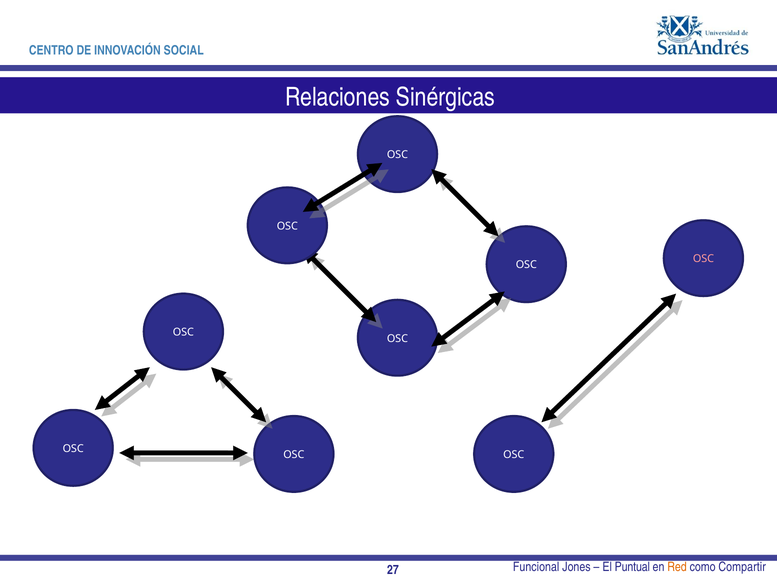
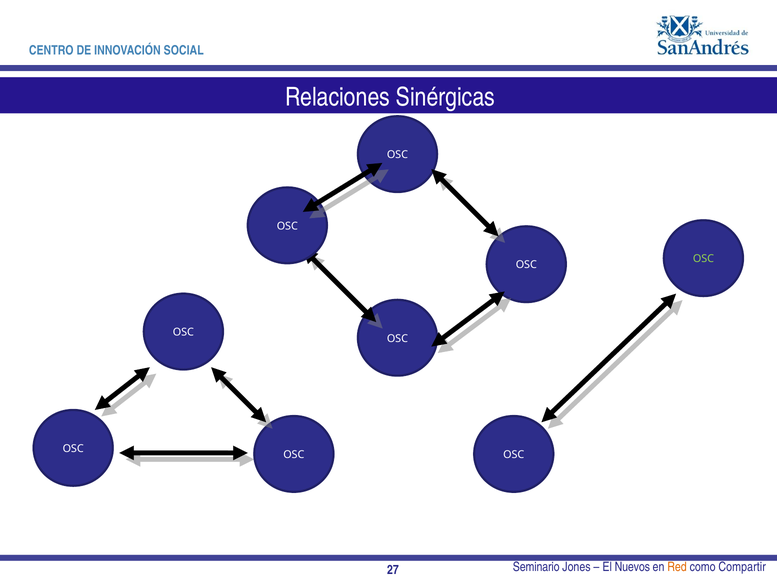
OSC colour: pink -> light green (703, 259)
Funcional: Funcional -> Seminario (536, 567)
Puntual: Puntual -> Nuevos (632, 567)
